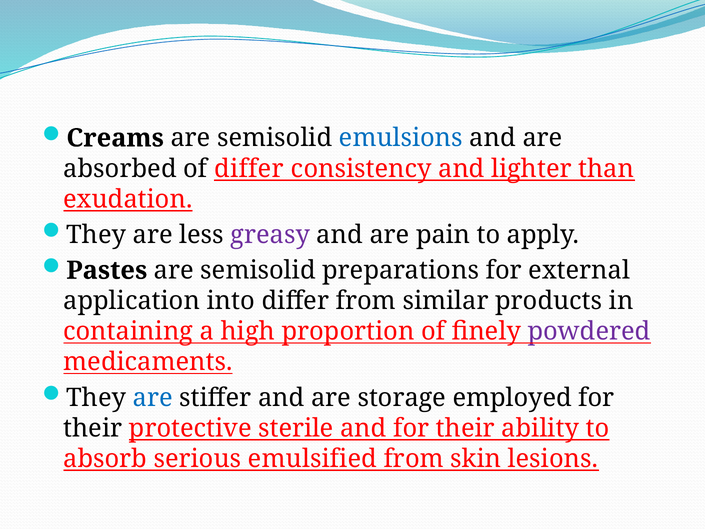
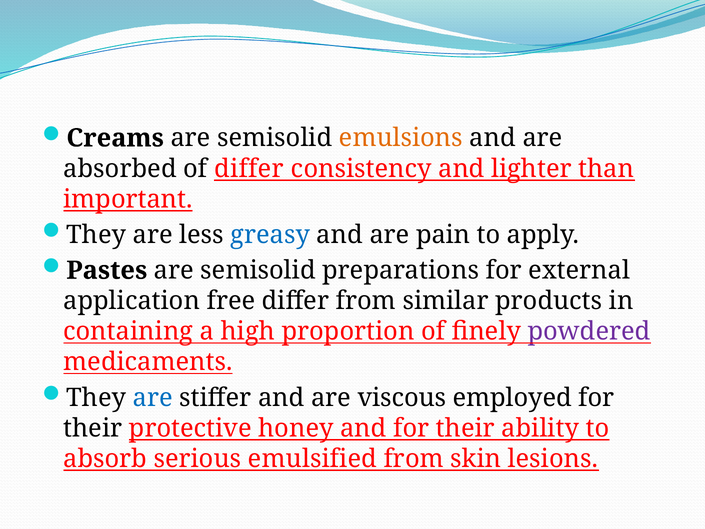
emulsions colour: blue -> orange (401, 138)
exudation: exudation -> important (128, 199)
greasy colour: purple -> blue (270, 235)
into: into -> free (231, 301)
storage: storage -> viscous (402, 398)
sterile: sterile -> honey (296, 428)
